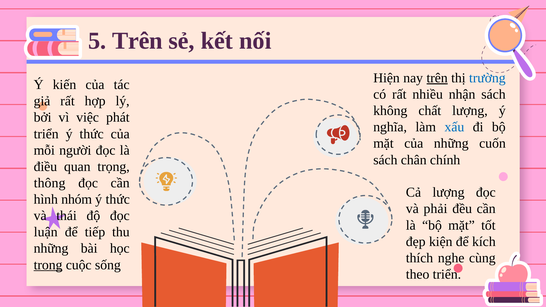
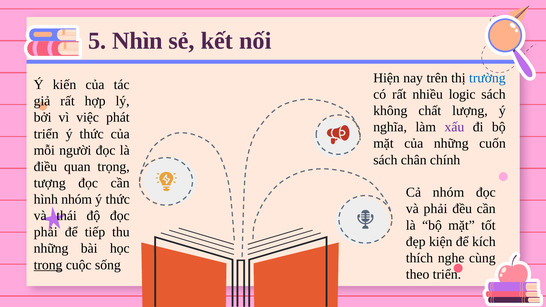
5 Trên: Trên -> Nhìn (137, 41)
trên underline: present -> none (437, 78)
nhận: nhận -> logic (462, 94)
xấu colour: blue -> purple (454, 127)
thông: thông -> tượng (50, 183)
Cả lượng: lượng -> nhóm (448, 193)
luận: luận -> phải (46, 232)
